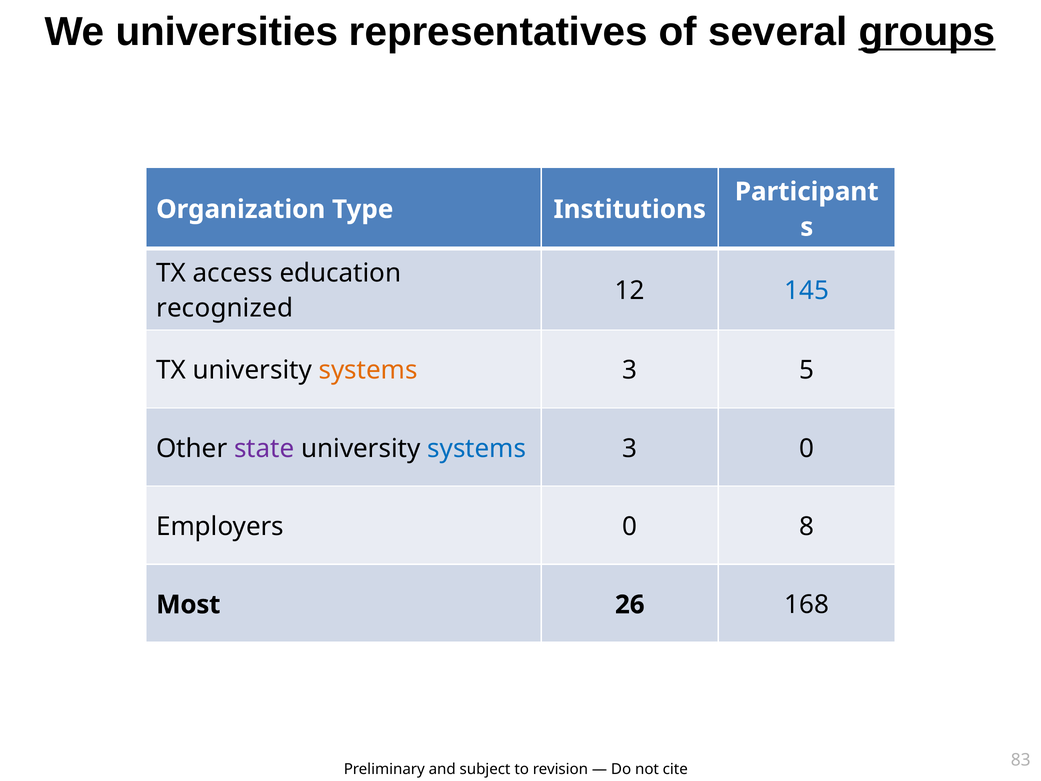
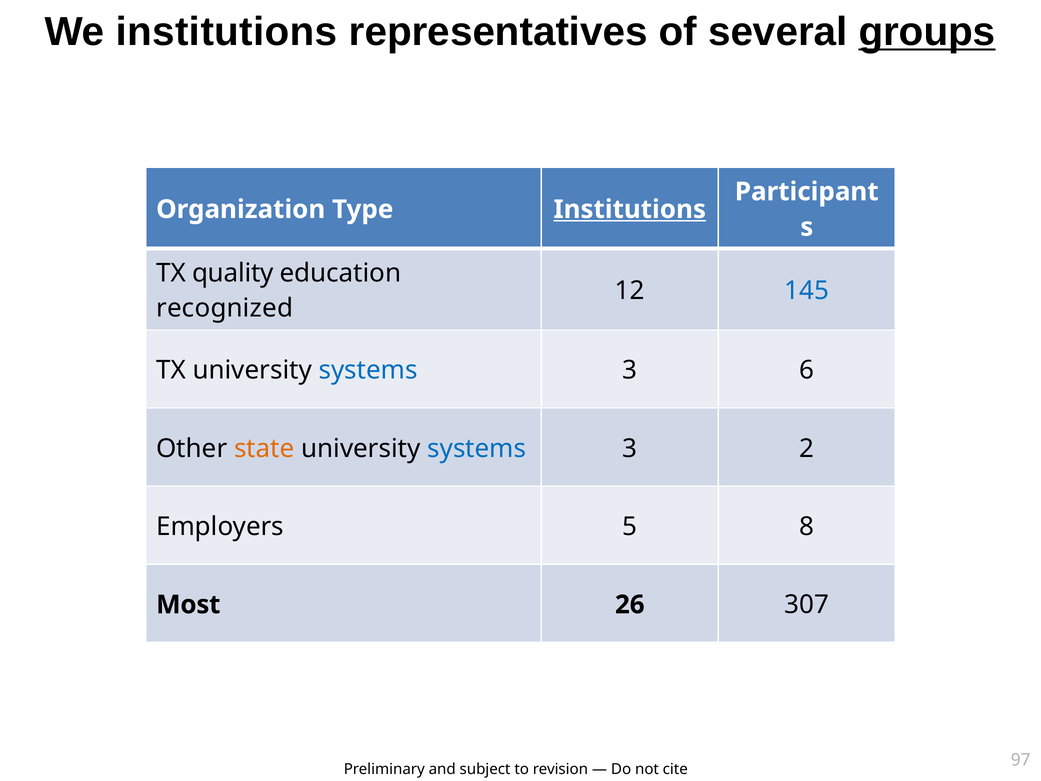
We universities: universities -> institutions (227, 32)
Institutions underline: none -> present (630, 209)
access: access -> quality (233, 273)
systems colour: orange -> blue (368, 370)
5: 5 -> 6 (807, 370)
state colour: purple -> orange (264, 448)
3 0: 0 -> 2 (807, 448)
Employers 0: 0 -> 5 (630, 526)
168: 168 -> 307 (807, 604)
83: 83 -> 97 (1021, 760)
